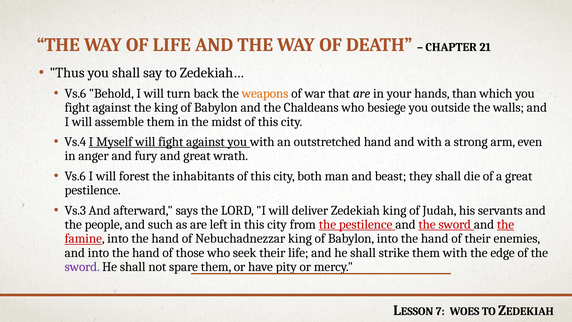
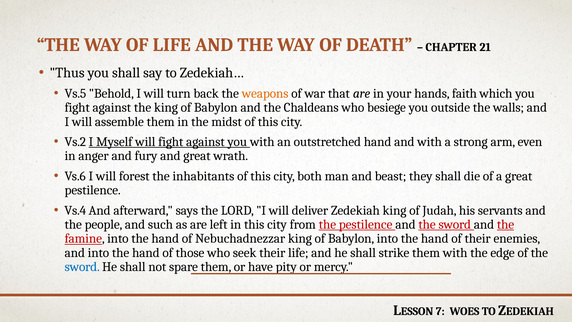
Vs.6: Vs.6 -> Vs.5 (75, 93)
than: than -> faith (464, 93)
Vs.4: Vs.4 -> Vs.2 (75, 142)
Vs.3: Vs.3 -> Vs.4 (75, 210)
sword colour: purple -> blue (82, 267)
